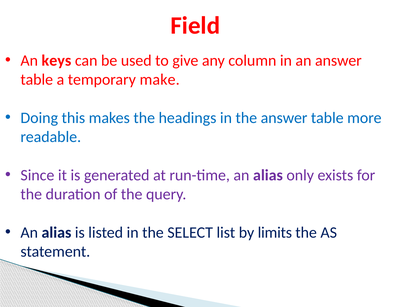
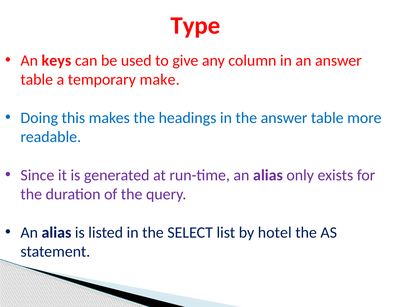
Field: Field -> Type (195, 26)
limits: limits -> hotel (275, 232)
